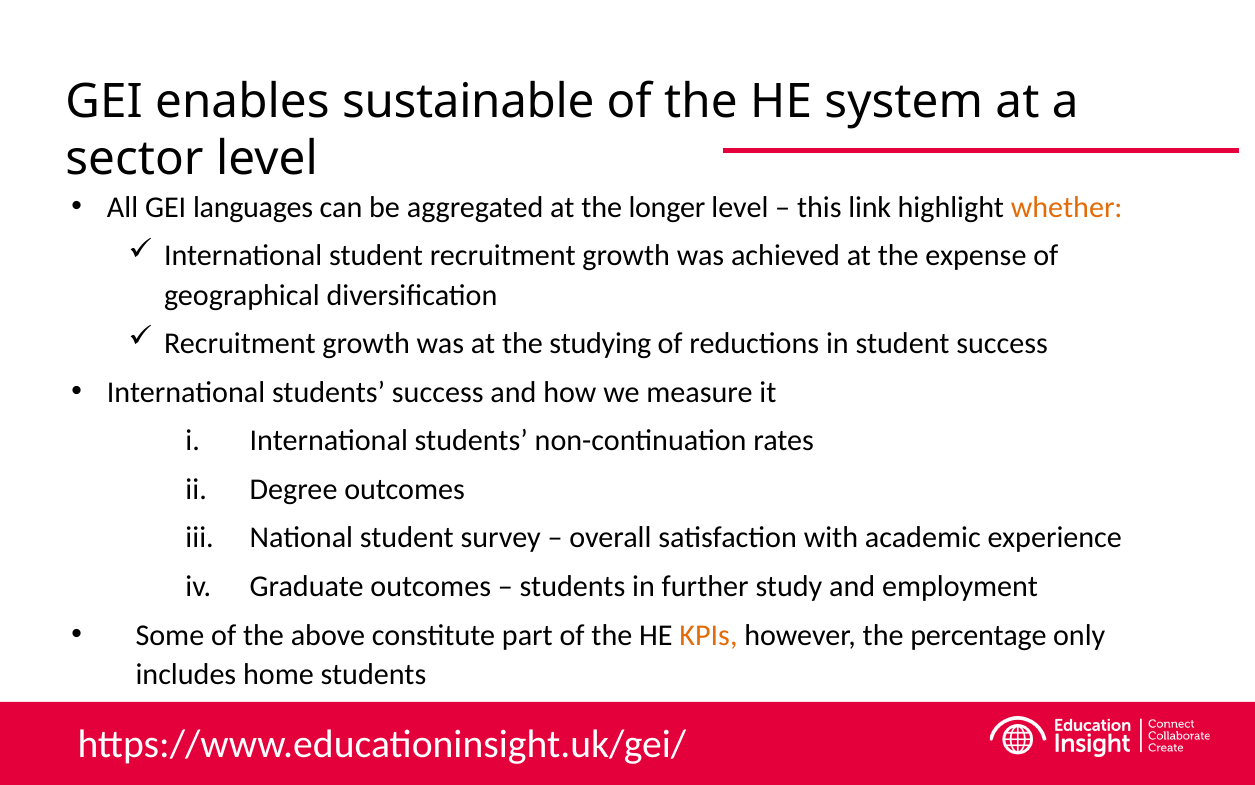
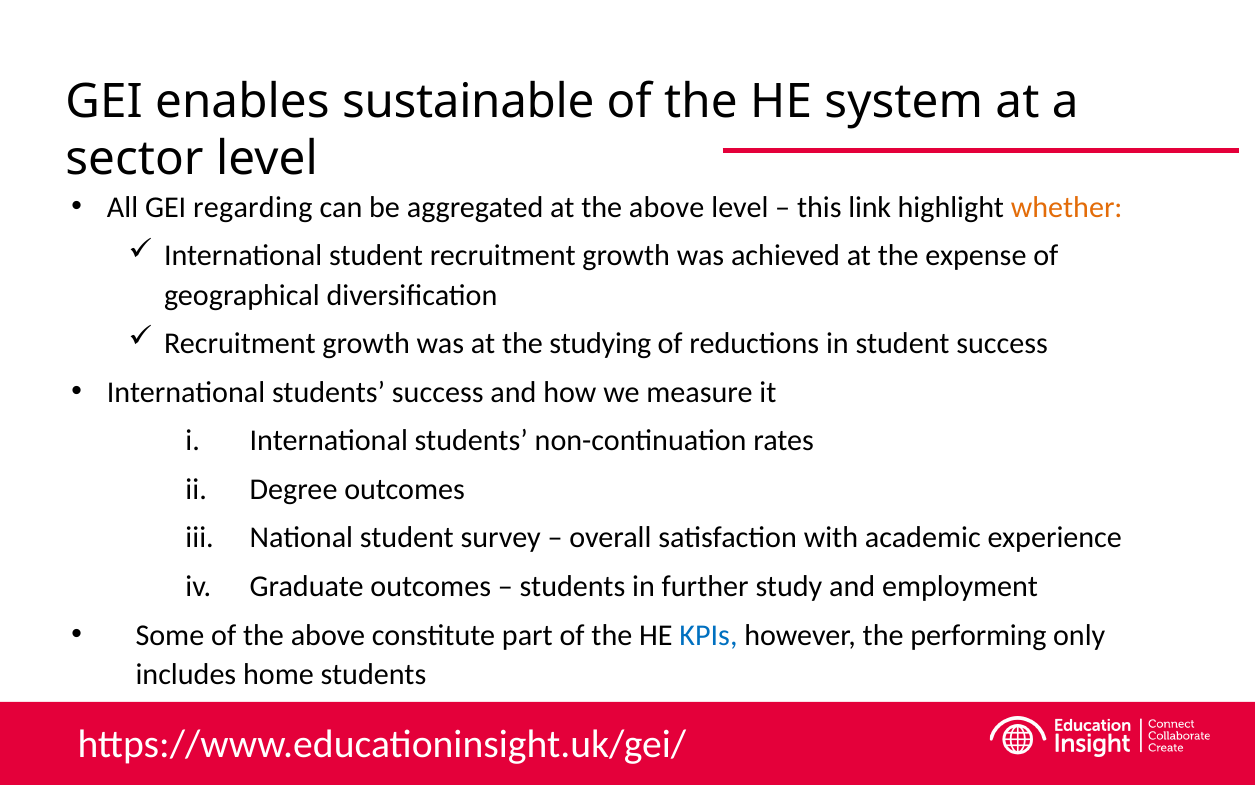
languages: languages -> regarding (253, 207)
at the longer: longer -> above (667, 207)
KPIs colour: orange -> blue (708, 635)
percentage: percentage -> performing (978, 635)
